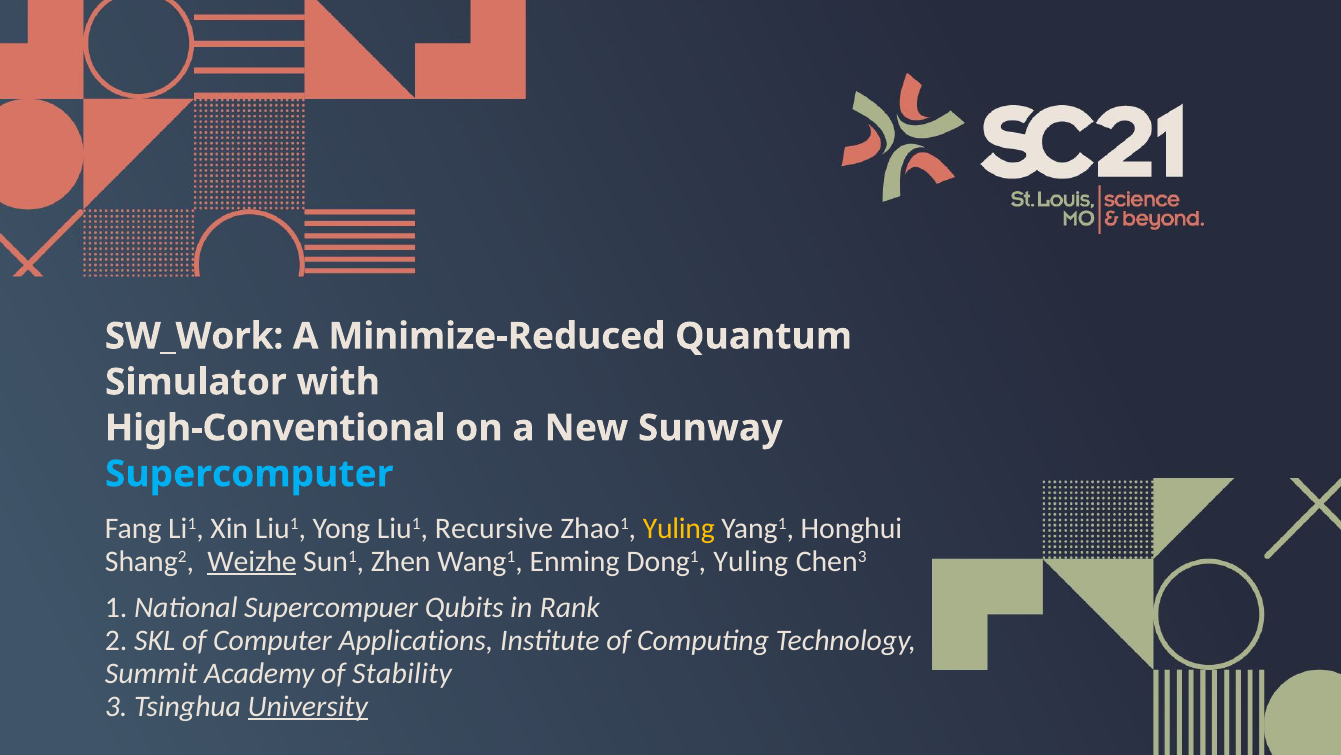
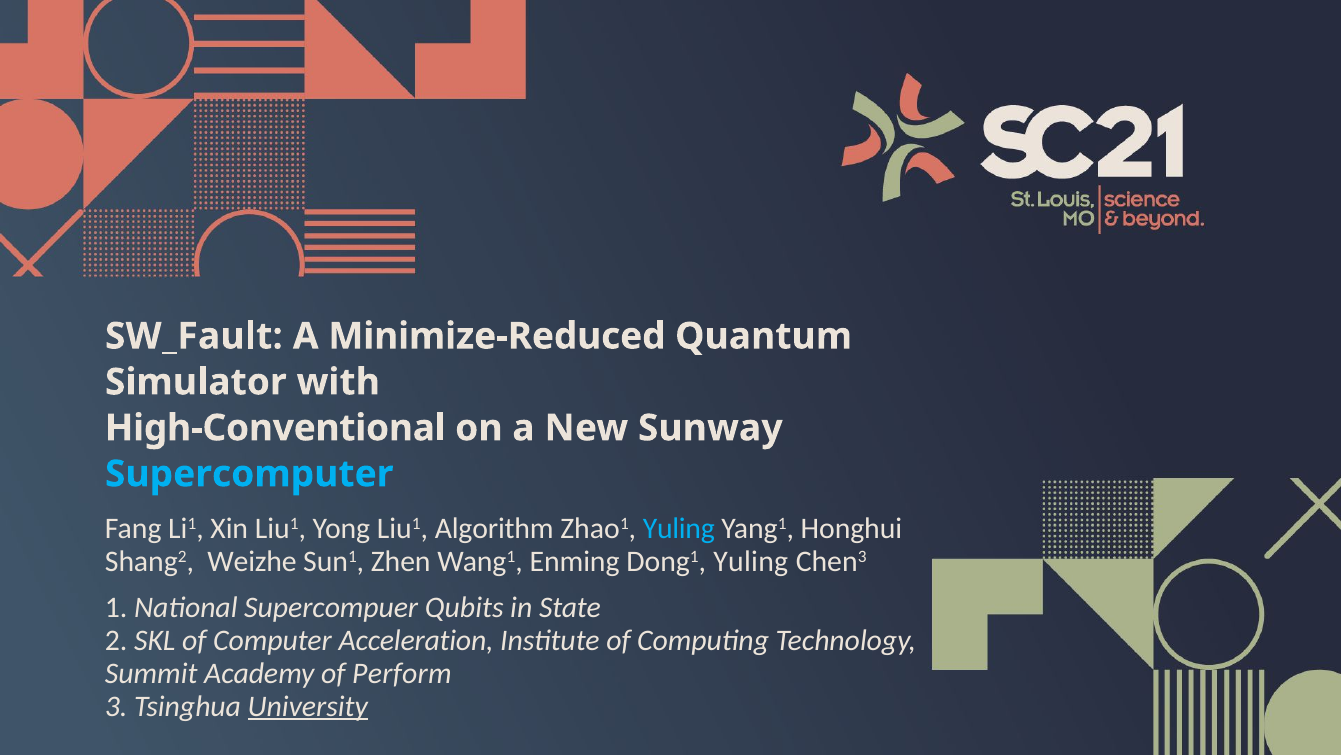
SW_Work: SW_Work -> SW_Fault (194, 336)
Recursive: Recursive -> Algorithm (494, 528)
Yuling colour: yellow -> light blue (679, 528)
Weizhe underline: present -> none (252, 561)
Rank: Rank -> State (570, 607)
Applications: Applications -> Acceleration (416, 640)
Stability: Stability -> Perform (402, 673)
